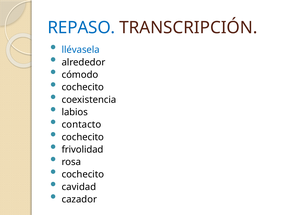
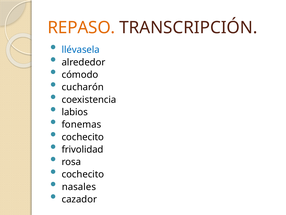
REPASO colour: blue -> orange (81, 28)
cochecito: cochecito -> cucharón (83, 87)
contacto: contacto -> fonemas (81, 124)
cavidad: cavidad -> nasales (79, 186)
